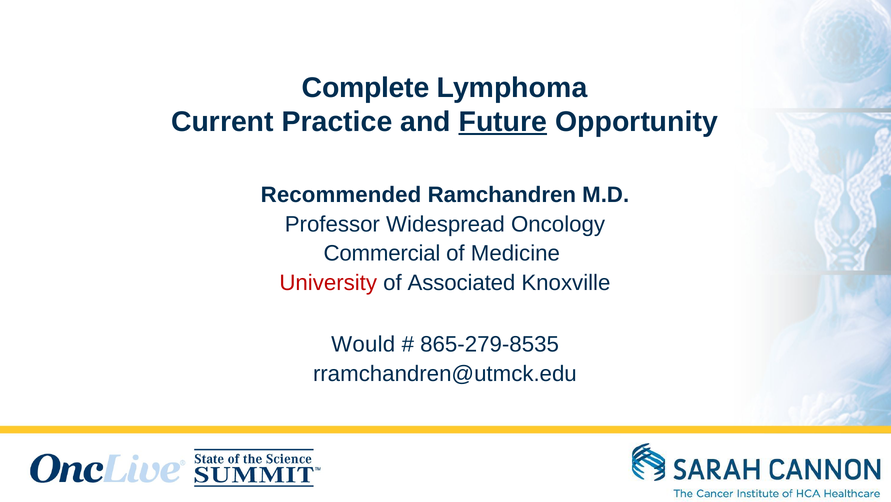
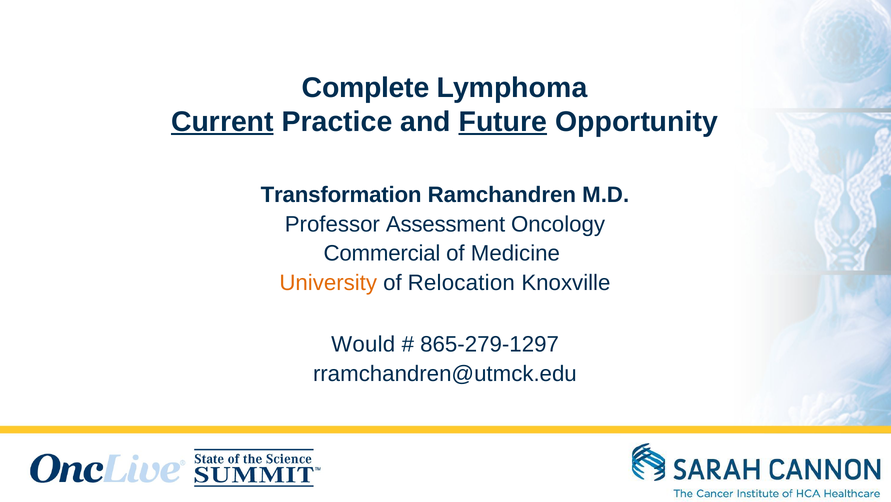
Current underline: none -> present (222, 122)
Recommended: Recommended -> Transformation (341, 195)
Widespread: Widespread -> Assessment (446, 224)
University colour: red -> orange (328, 283)
Associated: Associated -> Relocation (461, 283)
865-279-8535: 865-279-8535 -> 865-279-1297 (490, 344)
